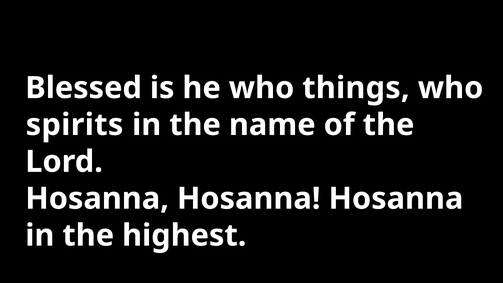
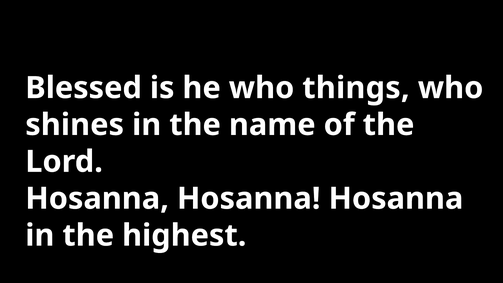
spirits: spirits -> shines (75, 125)
